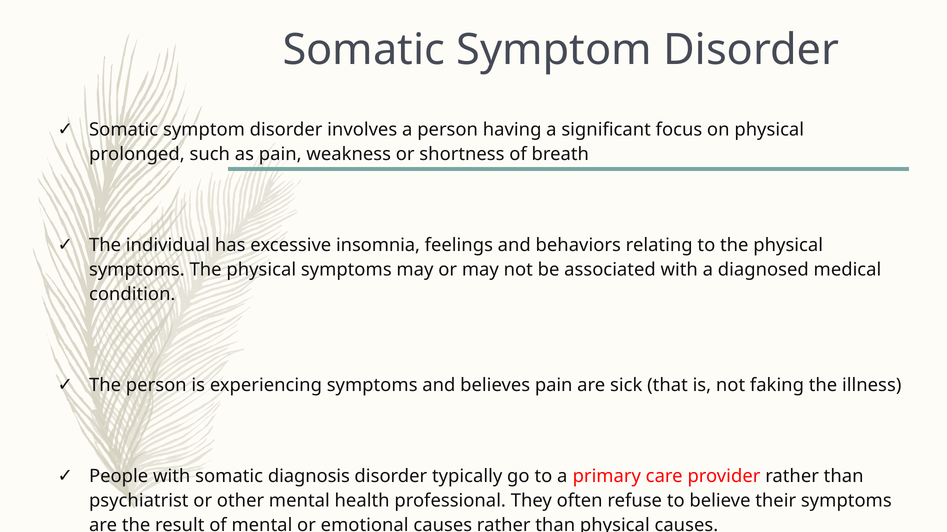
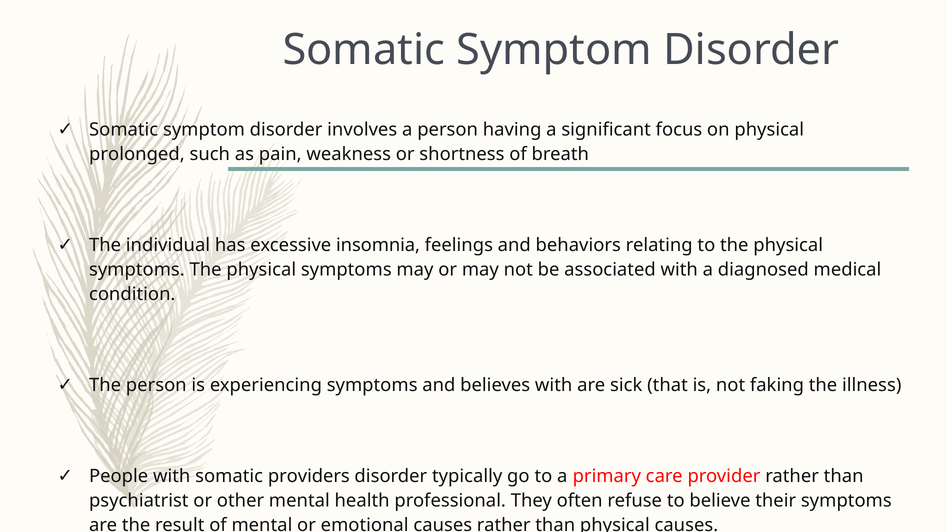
believes pain: pain -> with (554, 385)
diagnosis: diagnosis -> providers (309, 477)
